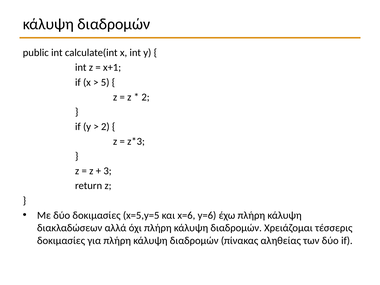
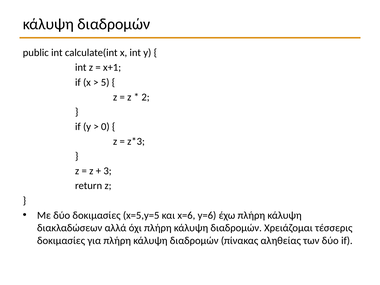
2: 2 -> 0 (105, 127)
